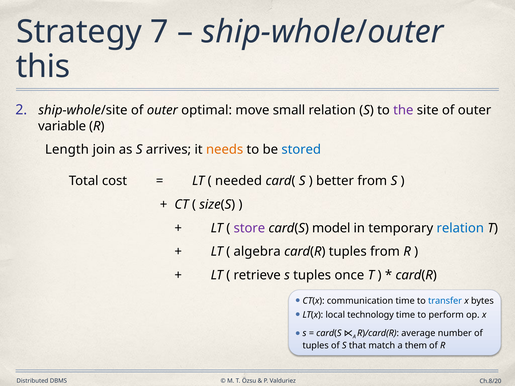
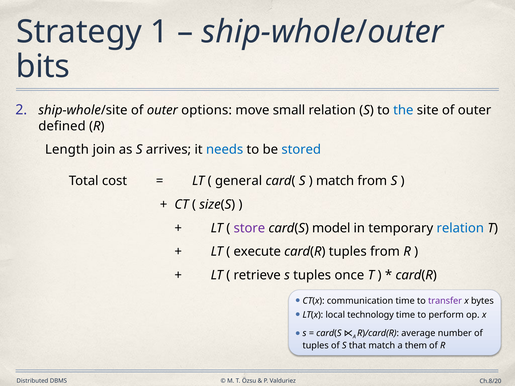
7: 7 -> 1 (160, 32)
this: this -> bits (43, 67)
optimal: optimal -> options (207, 110)
the colour: purple -> blue (403, 110)
variable: variable -> defined (62, 126)
needs colour: orange -> blue (225, 150)
needed: needed -> general (239, 181)
better: better -> match (335, 181)
algebra: algebra -> execute (257, 252)
transfer colour: blue -> purple (445, 301)
